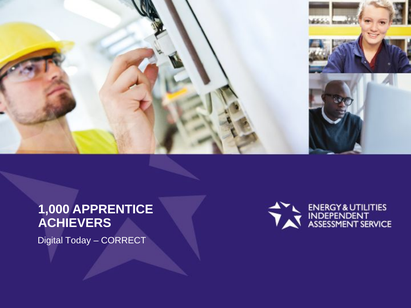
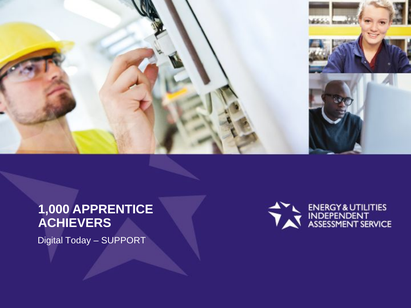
CORRECT: CORRECT -> SUPPORT (124, 241)
